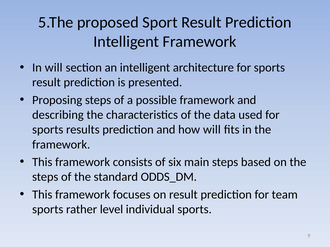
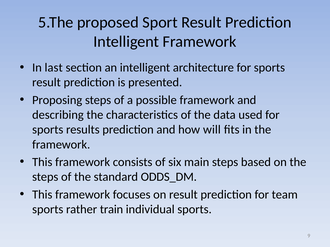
In will: will -> last (54, 68)
level: level -> train (112, 210)
